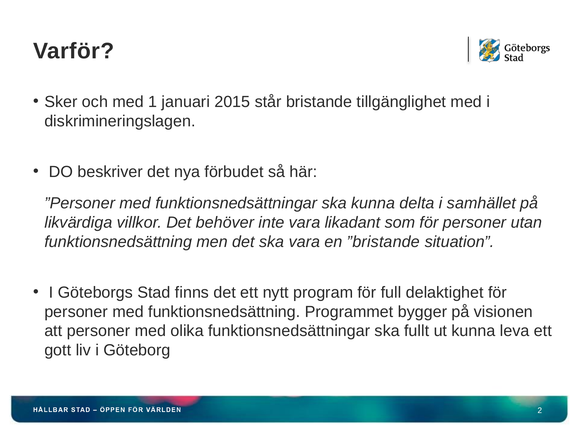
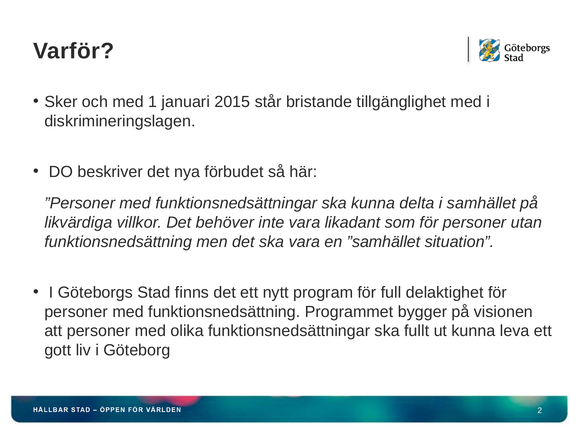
”bristande: ”bristande -> ”samhället (384, 242)
